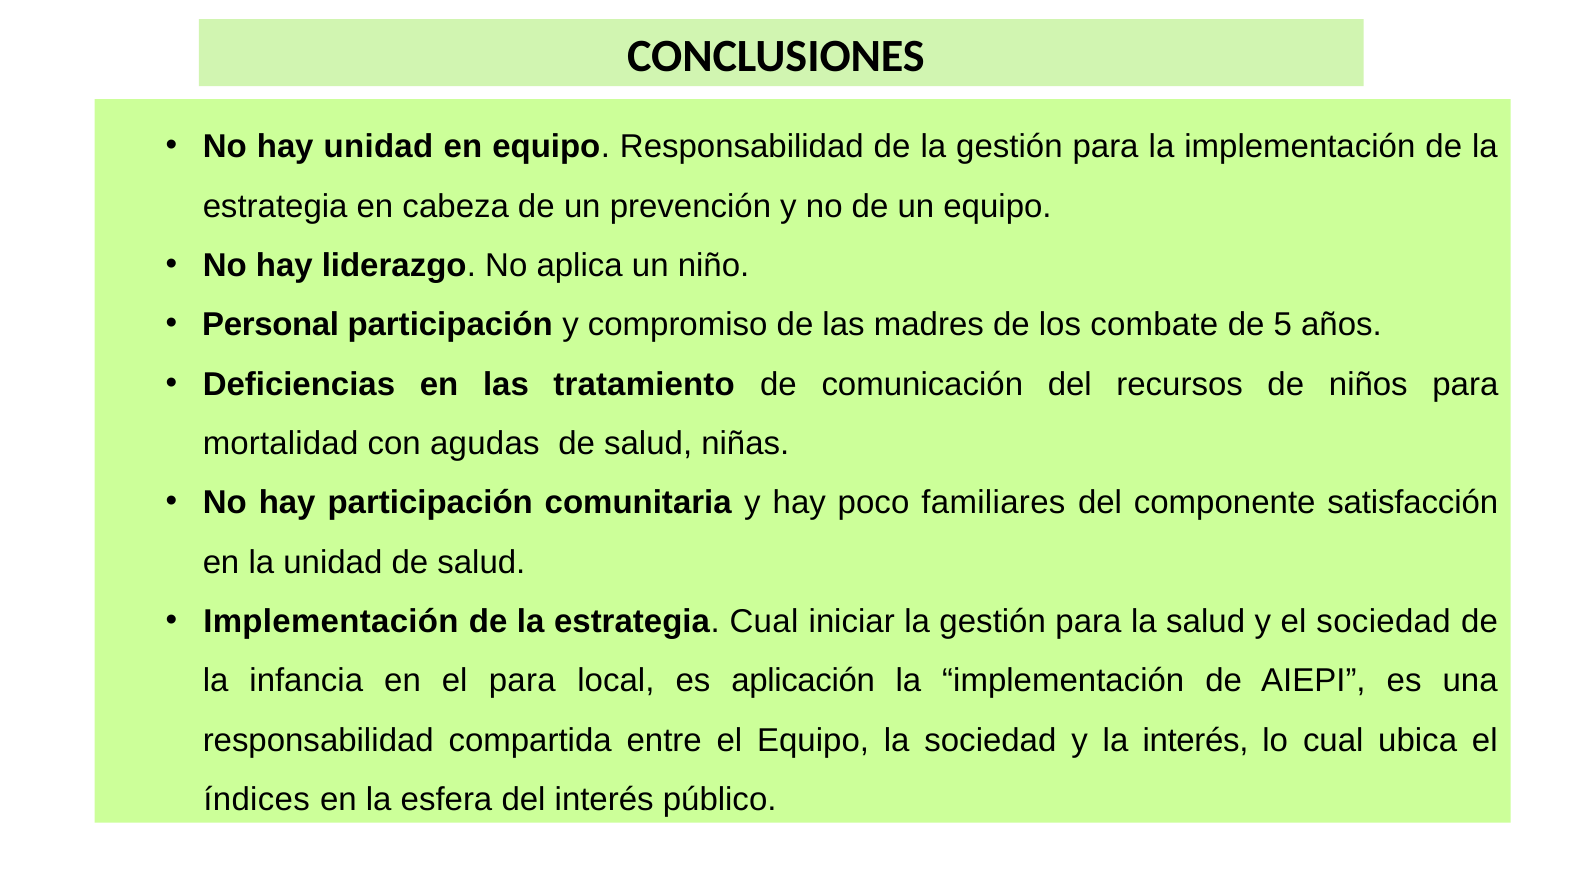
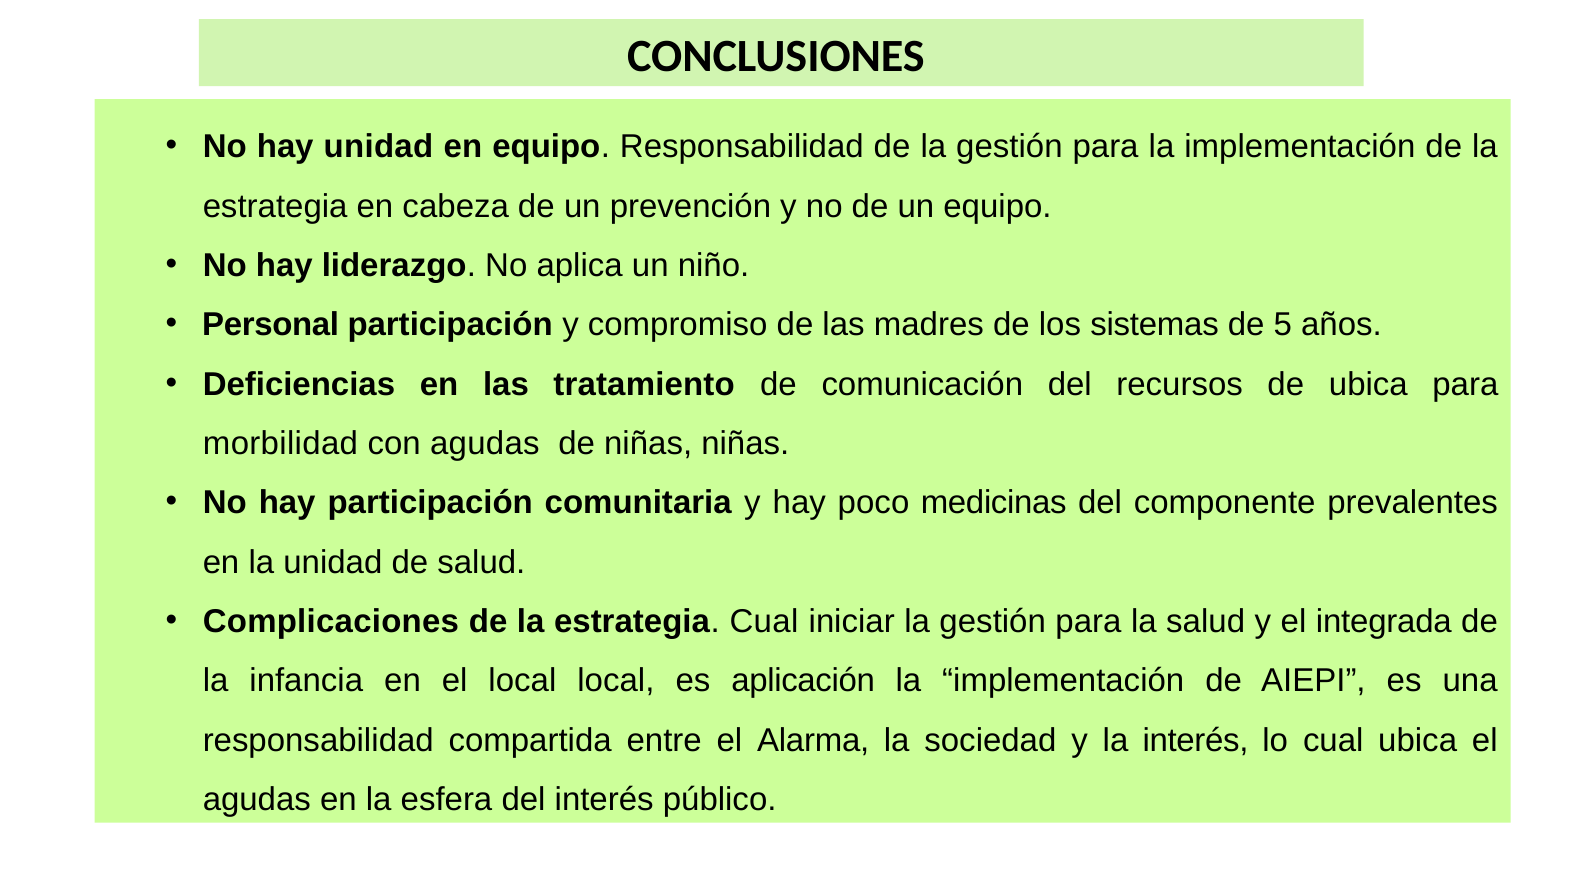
combate: combate -> sistemas (1155, 325)
de niños: niños -> ubica (1368, 384)
mortalidad: mortalidad -> morbilidad (280, 443)
salud: salud -> niñas (648, 443)
familiares: familiares -> medicinas (994, 503)
satisfacción: satisfacción -> prevalentes (1413, 503)
Implementación: Implementación -> Complicaciones (331, 621)
el sociedad: sociedad -> integrada (1384, 621)
el para: para -> local (522, 681)
el Equipo: Equipo -> Alarma (813, 740)
índices: índices -> agudas (257, 799)
